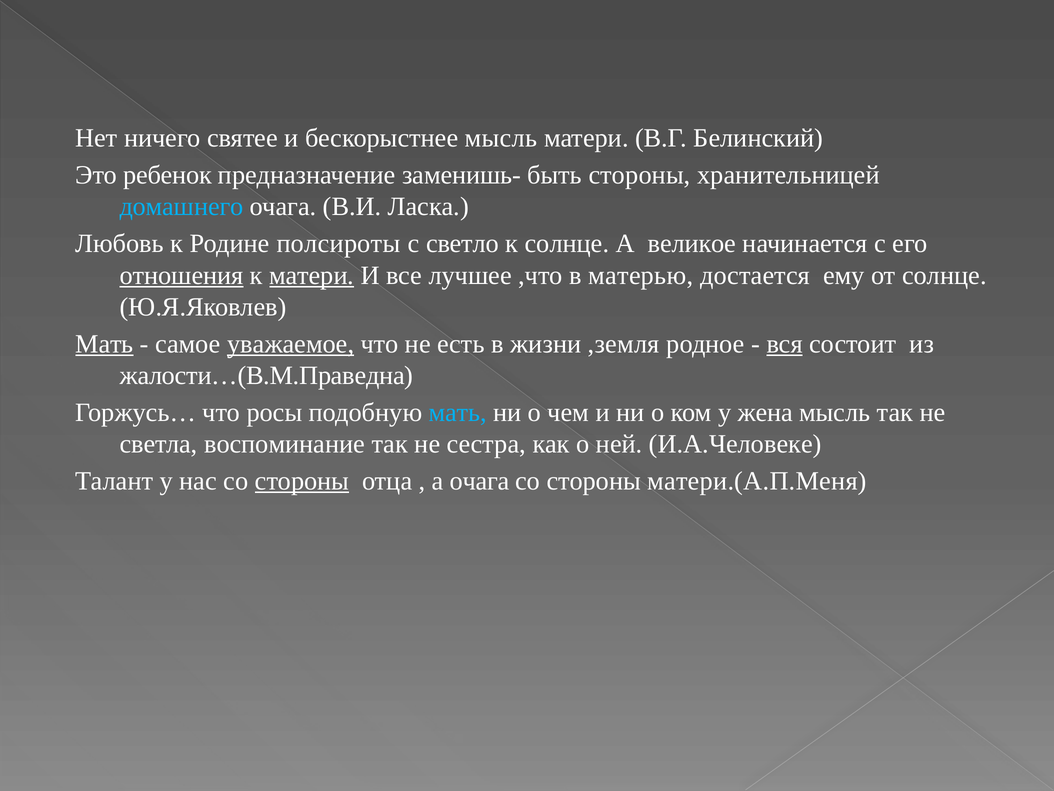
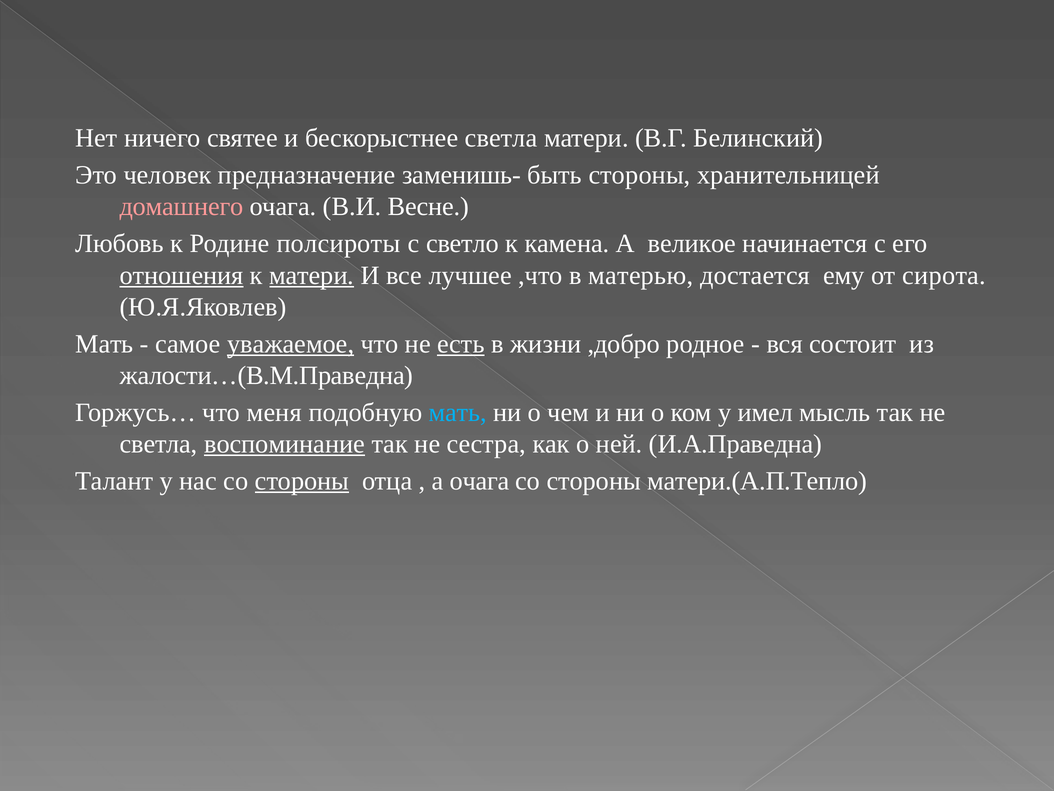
бескорыстнее мысль: мысль -> светла (501, 138)
ребенок: ребенок -> человек (168, 175)
домашнего colour: light blue -> pink (182, 207)
Ласка: Ласка -> Весне (428, 207)
к солнце: солнце -> камена (567, 244)
от солнце: солнце -> сирота (944, 275)
Мать underline: present -> none (104, 344)
есть underline: none -> present (461, 344)
,земля: ,земля -> ,добро (624, 344)
вся underline: present -> none (785, 344)
росы: росы -> меня (274, 412)
жена: жена -> имел (765, 412)
воспоминание underline: none -> present (285, 444)
И.А.Человеке: И.А.Человеке -> И.А.Праведна (735, 444)
матери.(А.П.Меня: матери.(А.П.Меня -> матери.(А.П.Тепло (757, 481)
